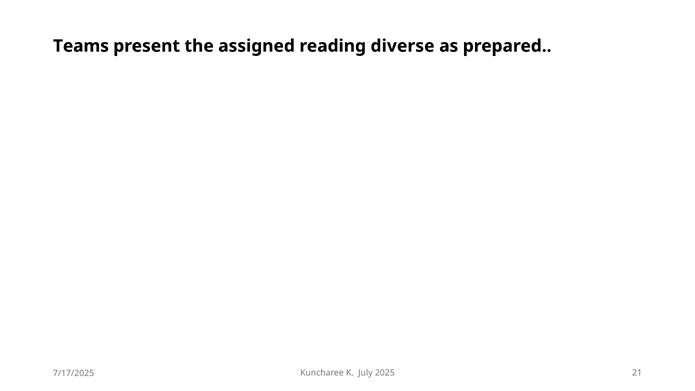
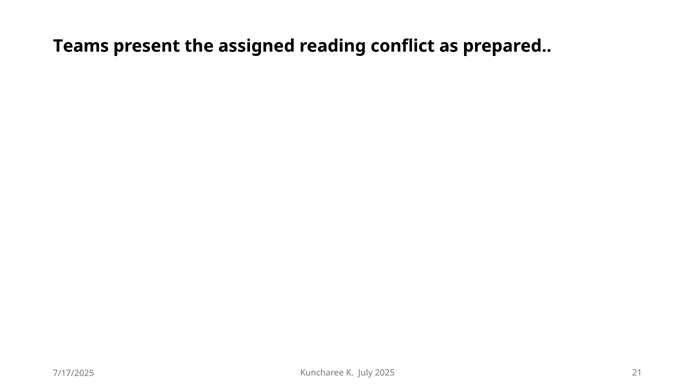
diverse: diverse -> conflict (403, 46)
